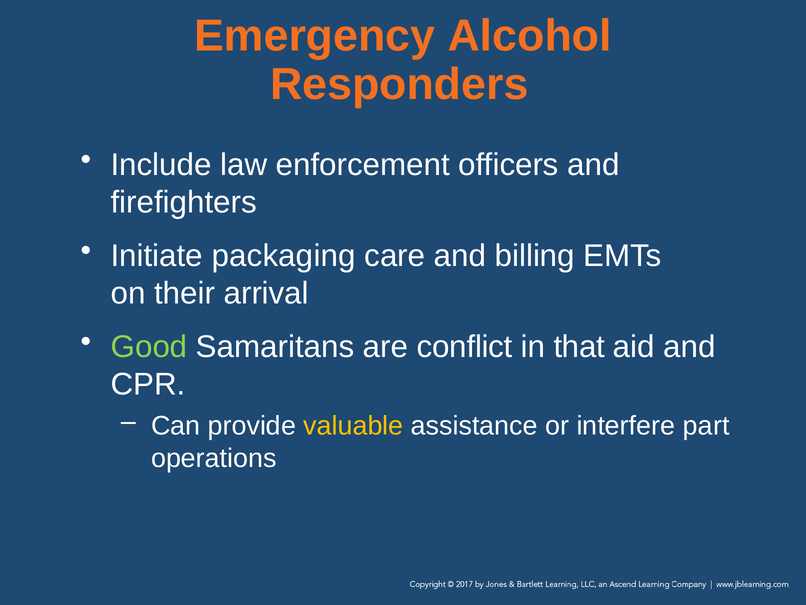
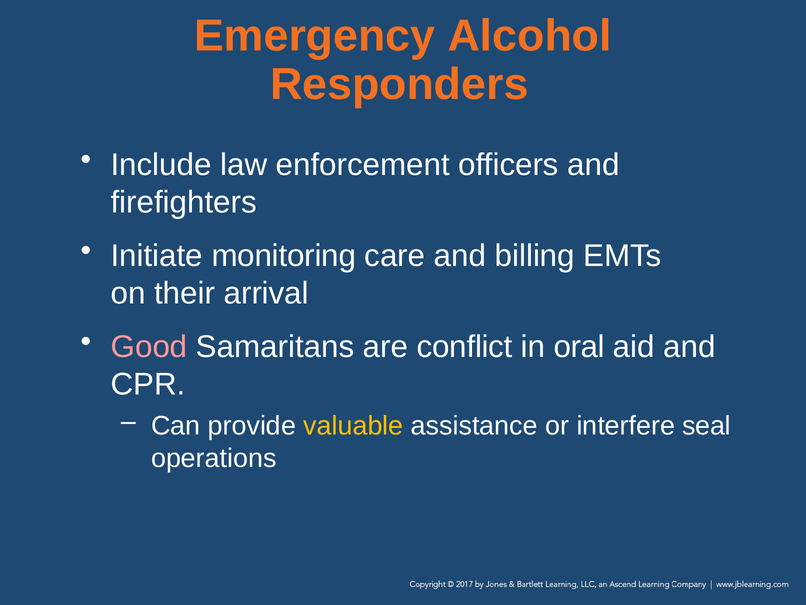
packaging: packaging -> monitoring (284, 256)
Good colour: light green -> pink (149, 347)
that: that -> oral (579, 347)
part: part -> seal (707, 426)
